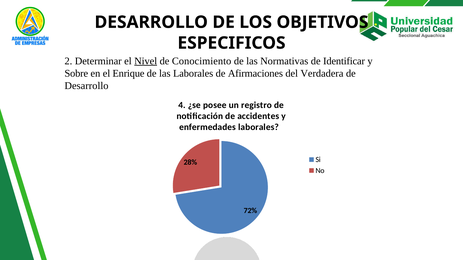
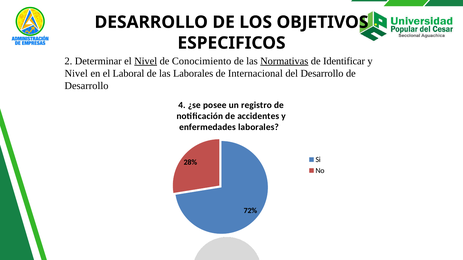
Normativas underline: none -> present (284, 61)
Sobre: Sobre -> Nivel (76, 73)
Enrique: Enrique -> Laboral (128, 73)
Afirmaciones: Afirmaciones -> Internacional (255, 73)
del Verdadera: Verdadera -> Desarrollo (322, 73)
